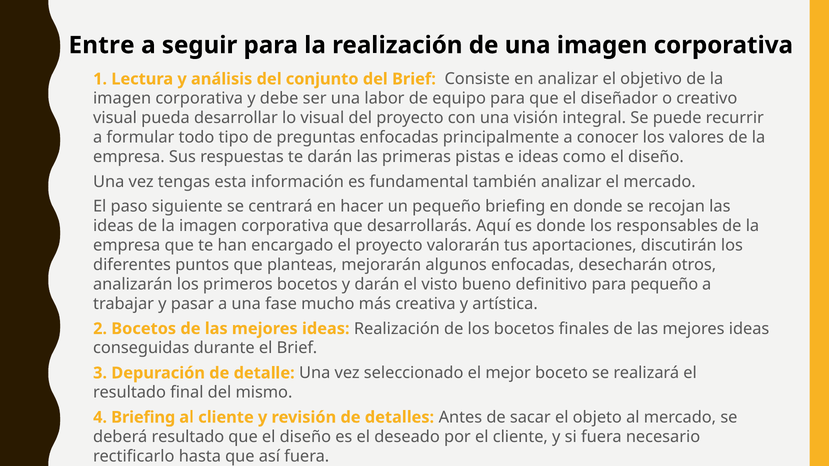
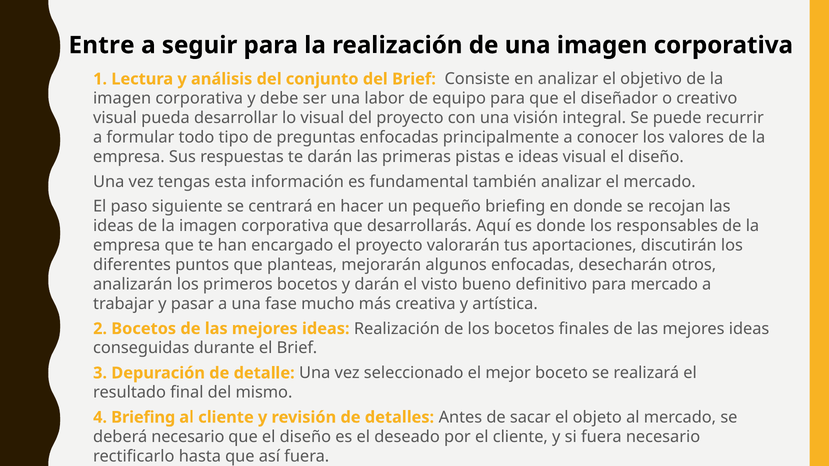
ideas como: como -> visual (585, 157)
para pequeño: pequeño -> mercado (664, 285)
deberá resultado: resultado -> necesario (188, 437)
